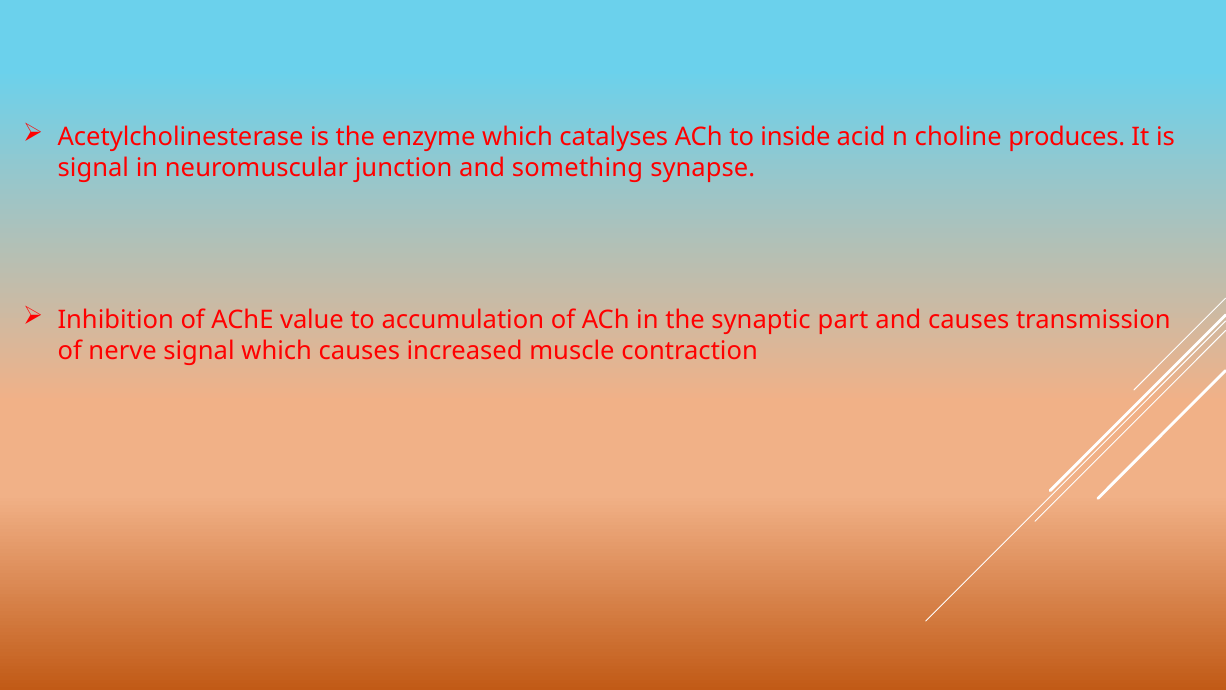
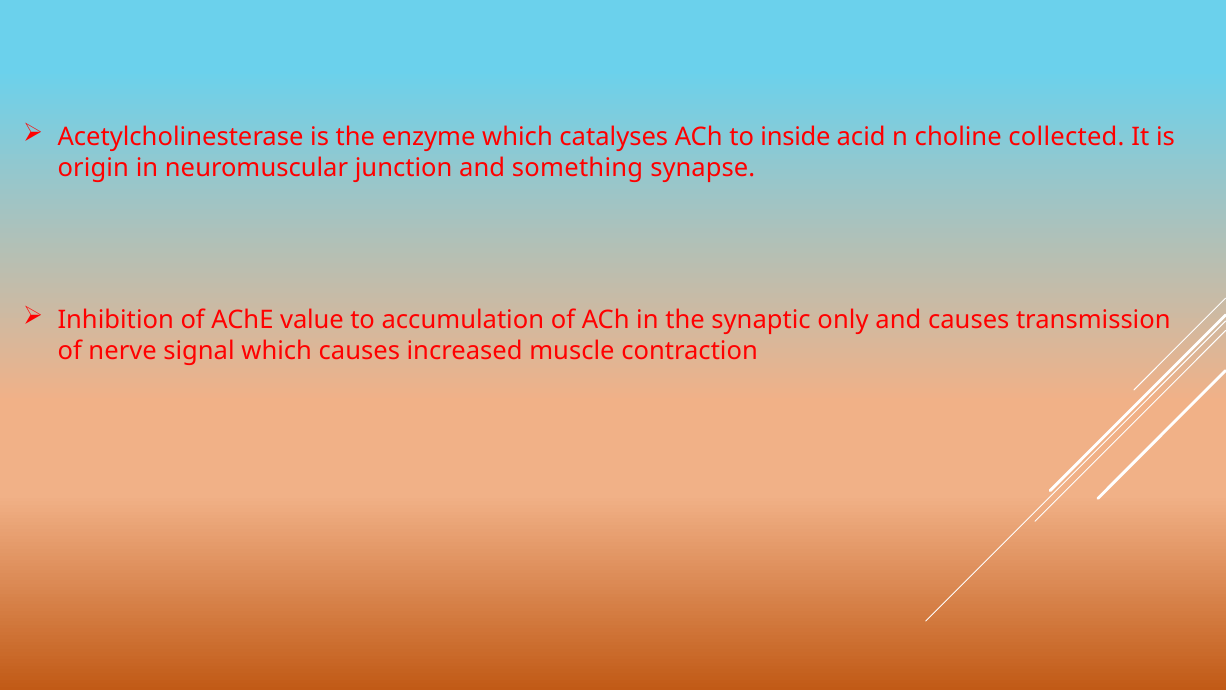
produces: produces -> collected (1066, 137)
signal: signal -> origin (93, 168)
part: part -> only (843, 320)
